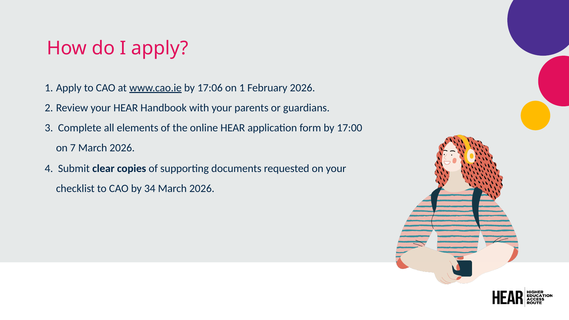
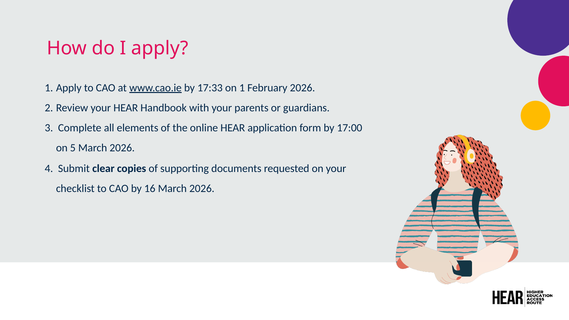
17:06: 17:06 -> 17:33 (210, 88)
7: 7 -> 5 (73, 148)
34: 34 -> 16 (150, 189)
